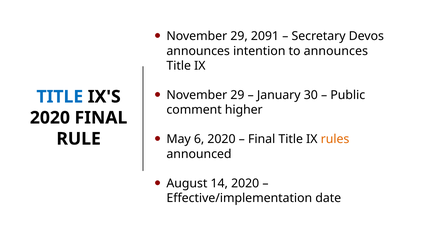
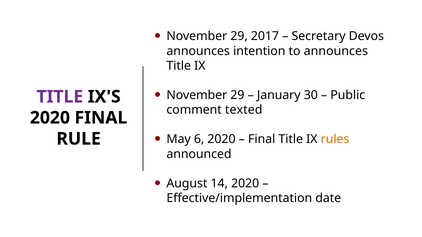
2091: 2091 -> 2017 (265, 36)
TITLE colour: blue -> purple (60, 97)
higher: higher -> texted (244, 110)
